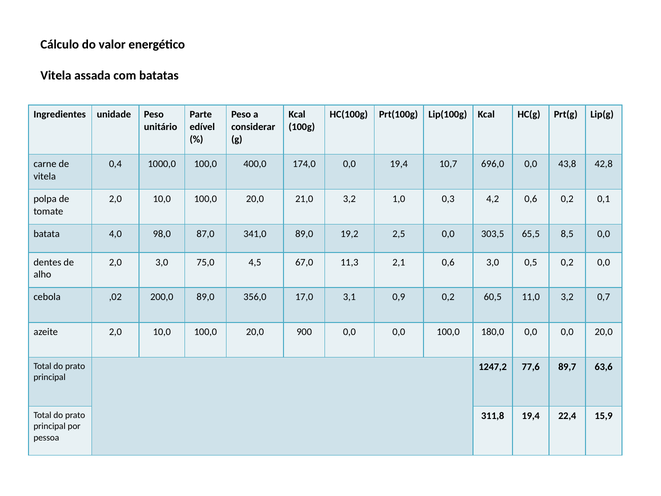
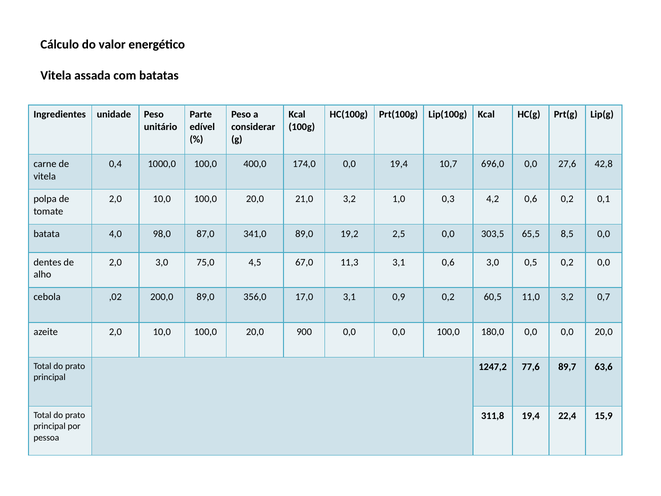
43,8: 43,8 -> 27,6 (567, 164)
11,3 2,1: 2,1 -> 3,1 (399, 262)
